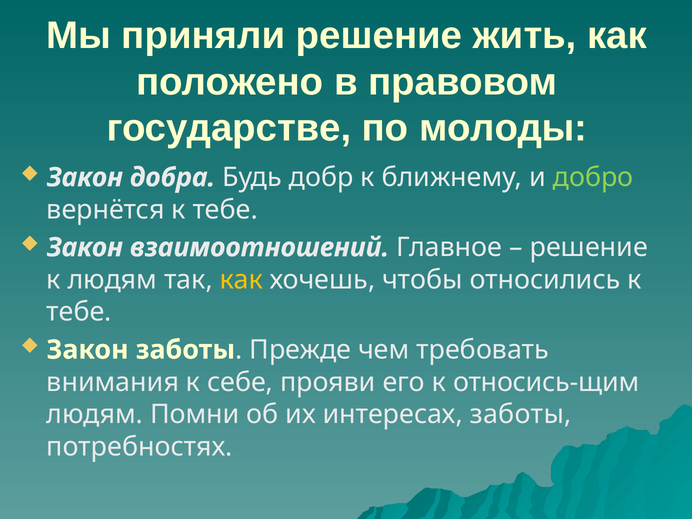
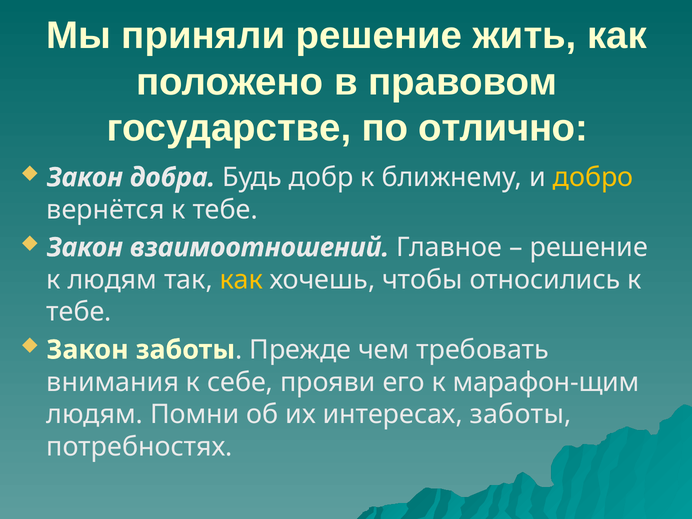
молоды: молоды -> отлично (503, 128)
добро colour: light green -> yellow (593, 177)
относись-щим: относись-щим -> марафон-щим (546, 382)
